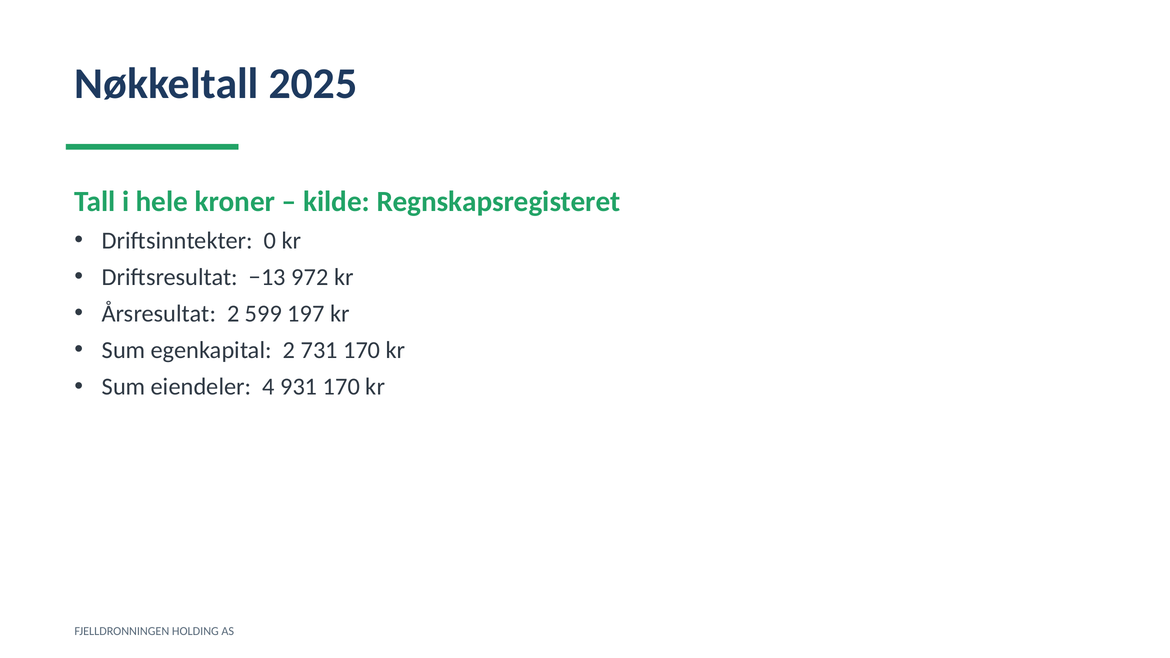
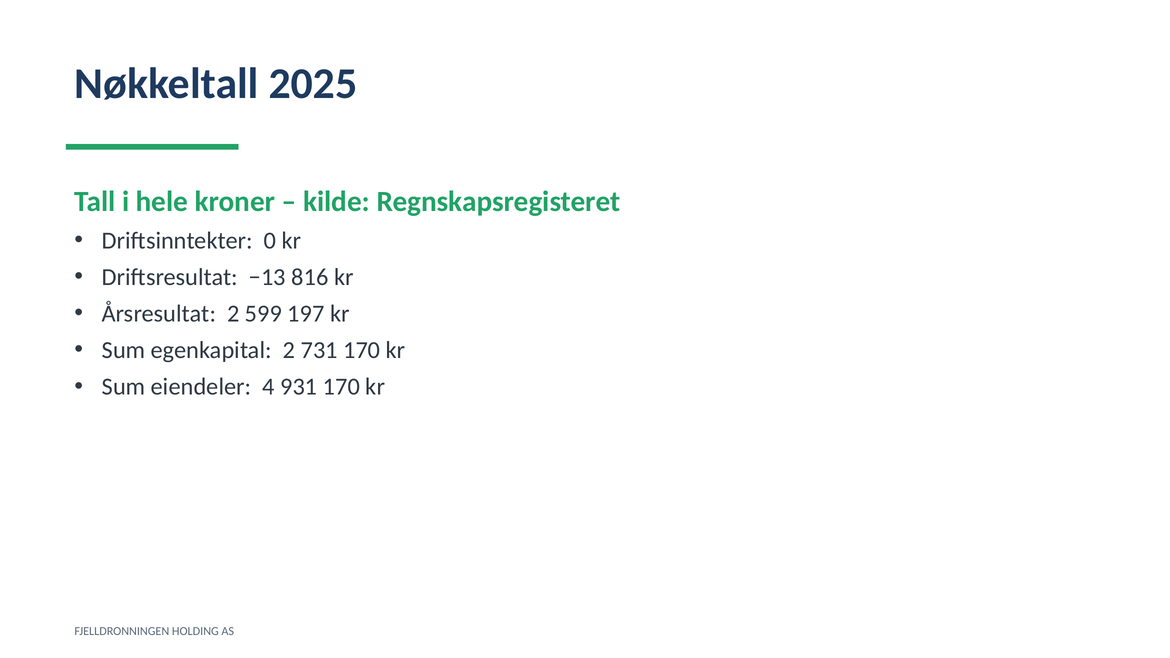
972: 972 -> 816 (310, 277)
